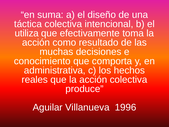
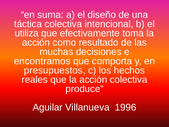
conocimiento: conocimiento -> encontramos (42, 61)
administrativa: administrativa -> presupuestos (55, 70)
